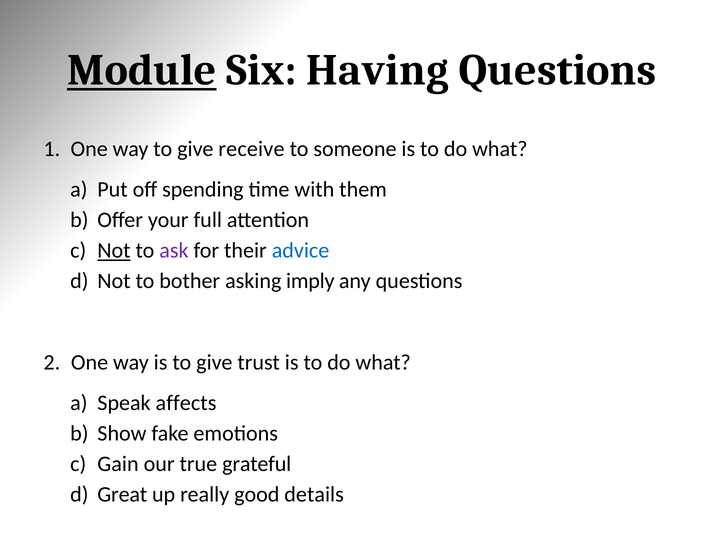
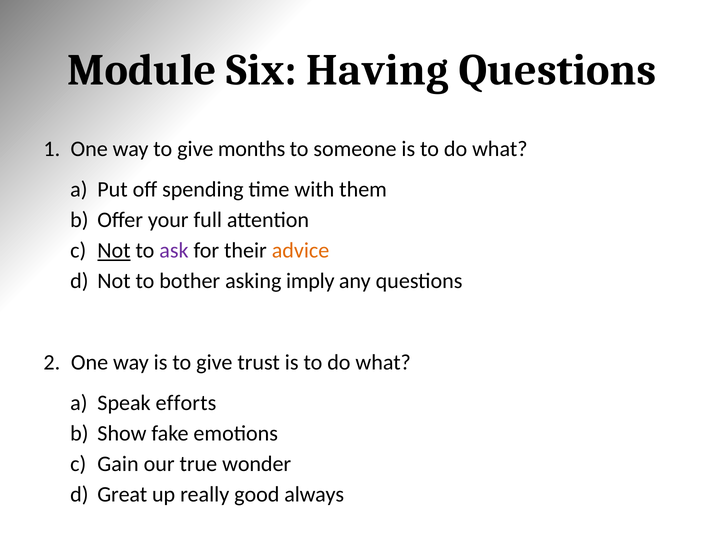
Module underline: present -> none (142, 70)
receive: receive -> months (252, 149)
advice colour: blue -> orange (301, 251)
affects: affects -> efforts (186, 403)
grateful: grateful -> wonder (257, 464)
details: details -> always (314, 494)
